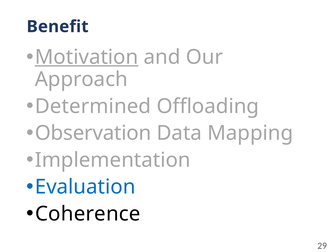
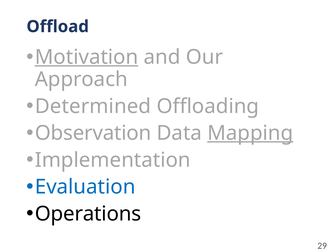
Benefit: Benefit -> Offload (58, 27)
Mapping underline: none -> present (250, 133)
Coherence: Coherence -> Operations (88, 214)
